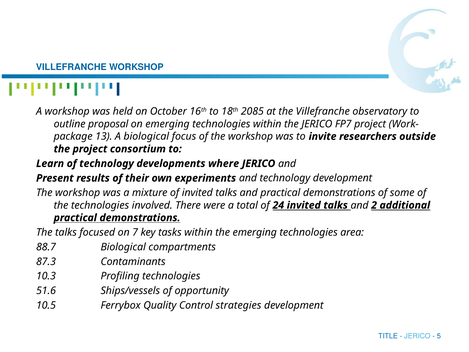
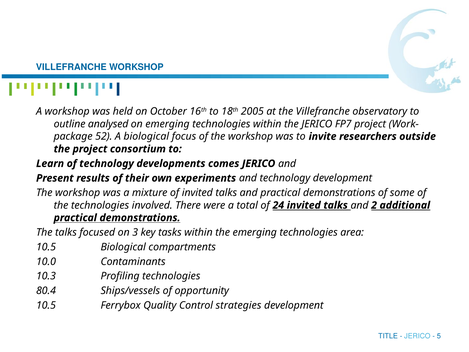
2085: 2085 -> 2005 (252, 111)
proposal: proposal -> analysed (108, 124)
13: 13 -> 52 (104, 136)
where: where -> comes (224, 163)
7: 7 -> 3 (135, 232)
88.7: 88.7 -> 10.5 (46, 247)
87.3: 87.3 -> 10.0 (46, 261)
51.6: 51.6 -> 80.4 (46, 291)
